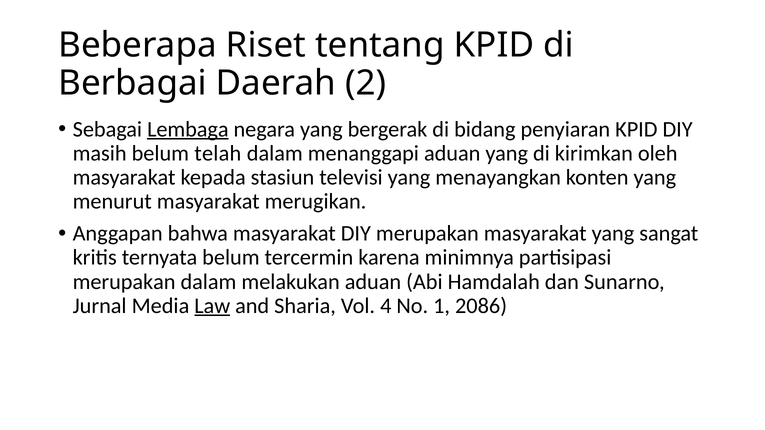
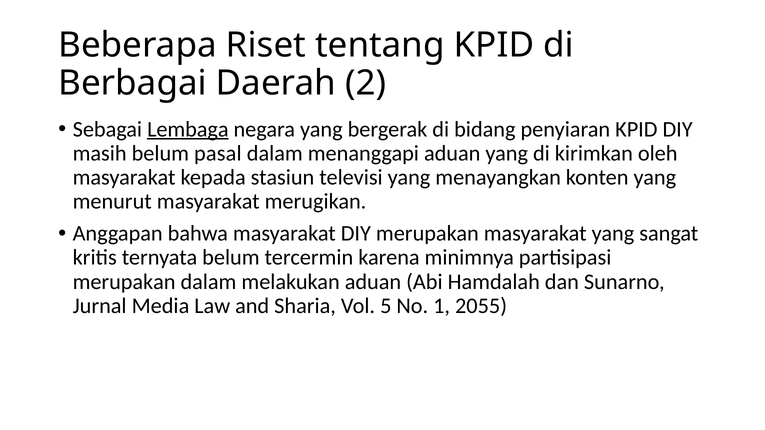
telah: telah -> pasal (218, 153)
Law underline: present -> none (212, 306)
4: 4 -> 5 (386, 306)
2086: 2086 -> 2055 (481, 306)
